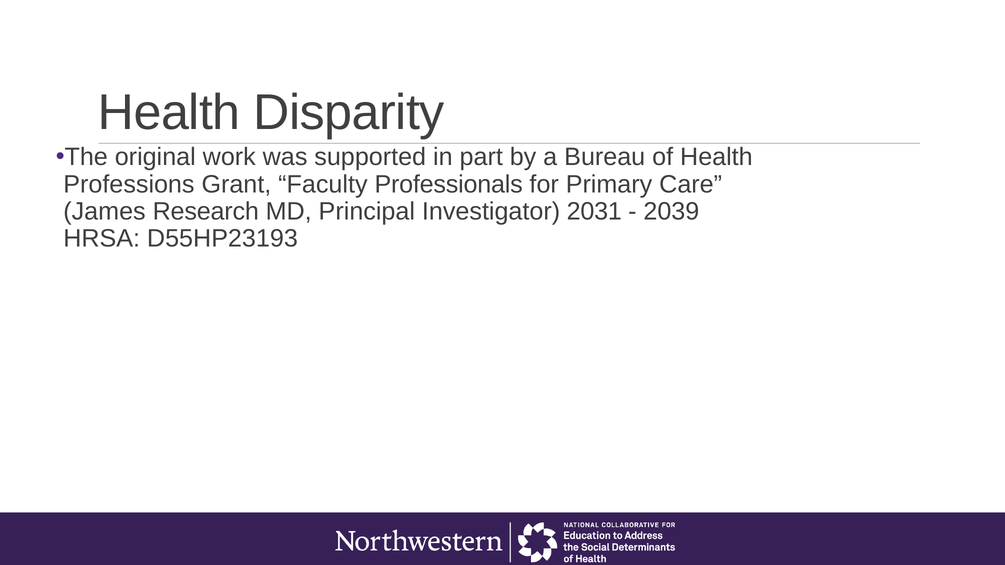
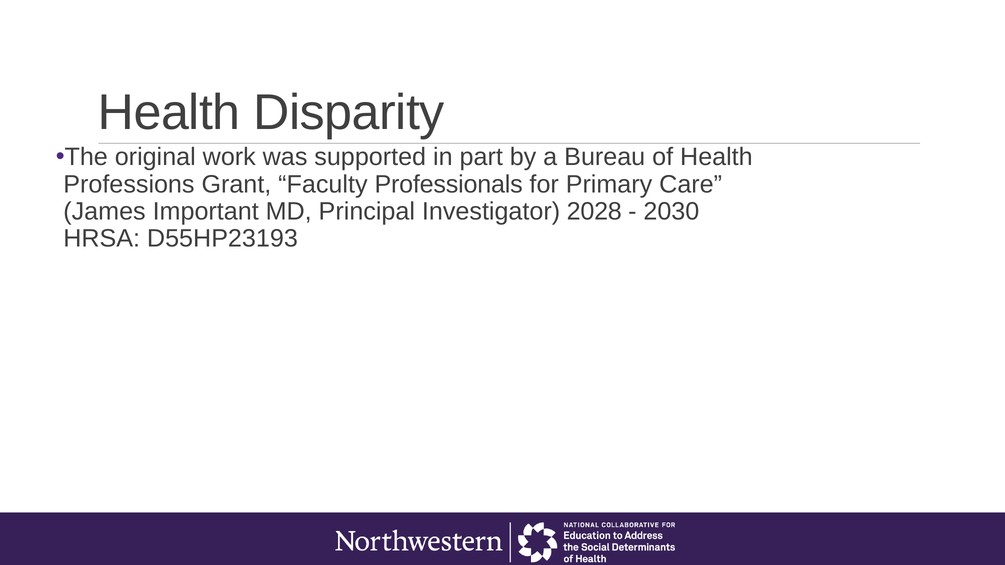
Research: Research -> Important (206, 211)
2031: 2031 -> 2028 (594, 211)
2039: 2039 -> 2030 (671, 211)
